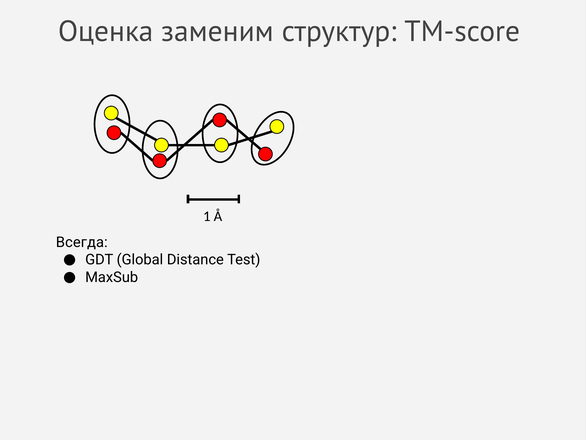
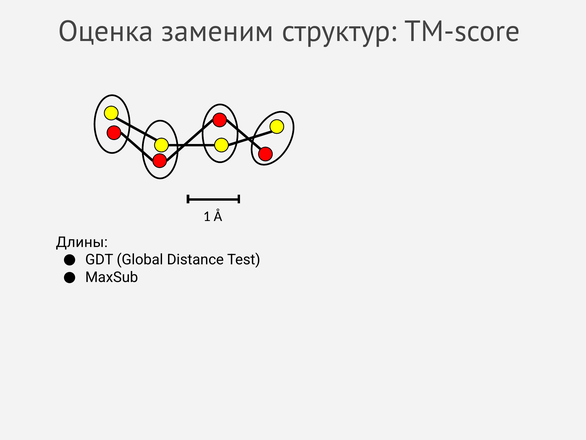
Всегда: Всегда -> Длины (82, 242)
